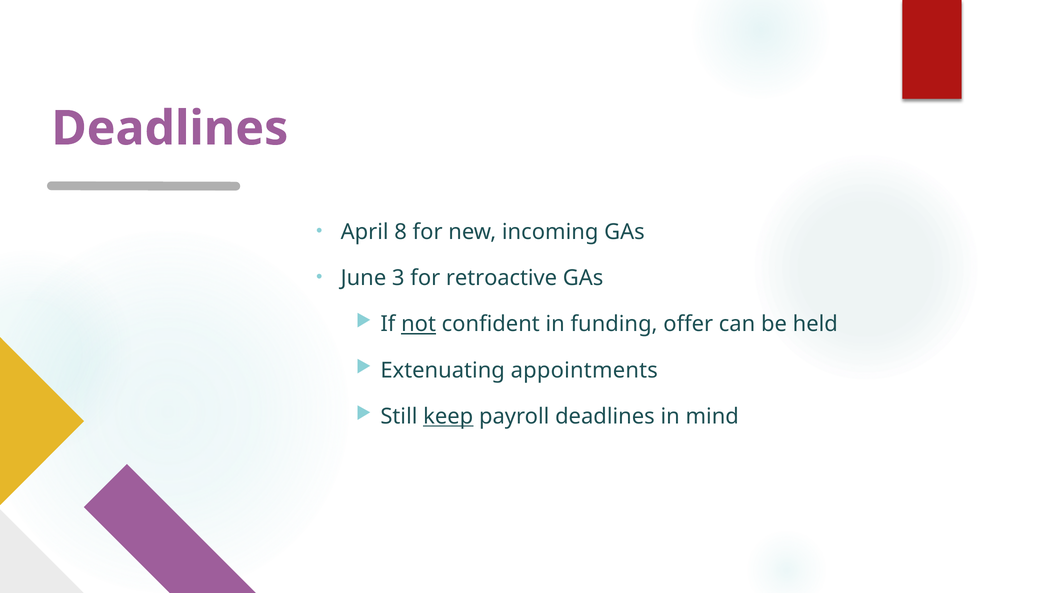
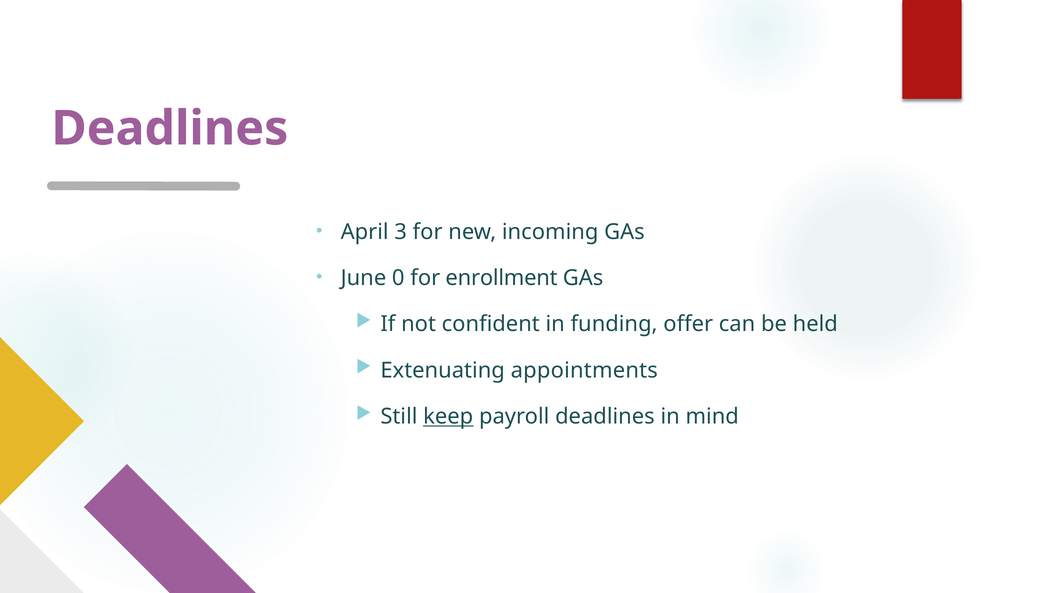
8: 8 -> 3 (401, 232)
3: 3 -> 0 (398, 278)
retroactive: retroactive -> enrollment (502, 278)
not underline: present -> none (419, 324)
